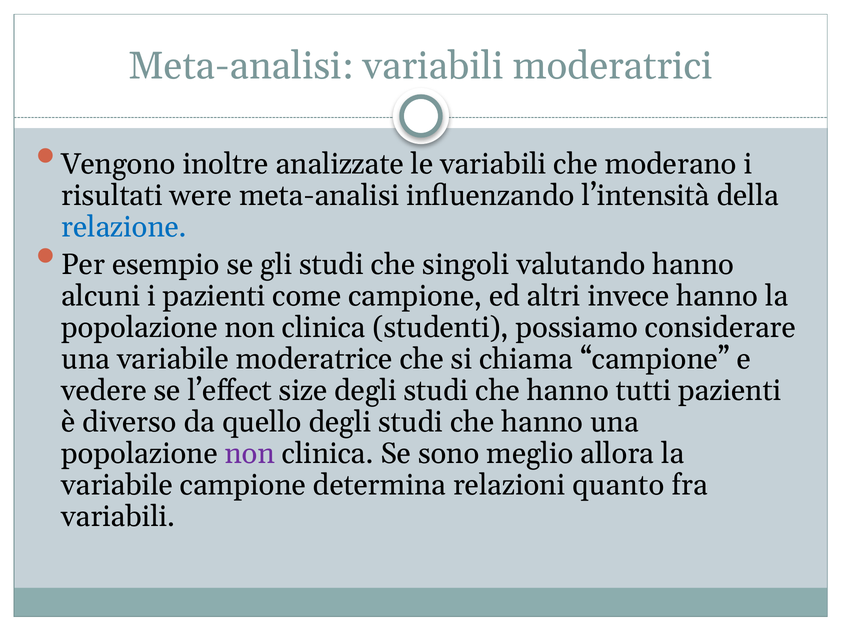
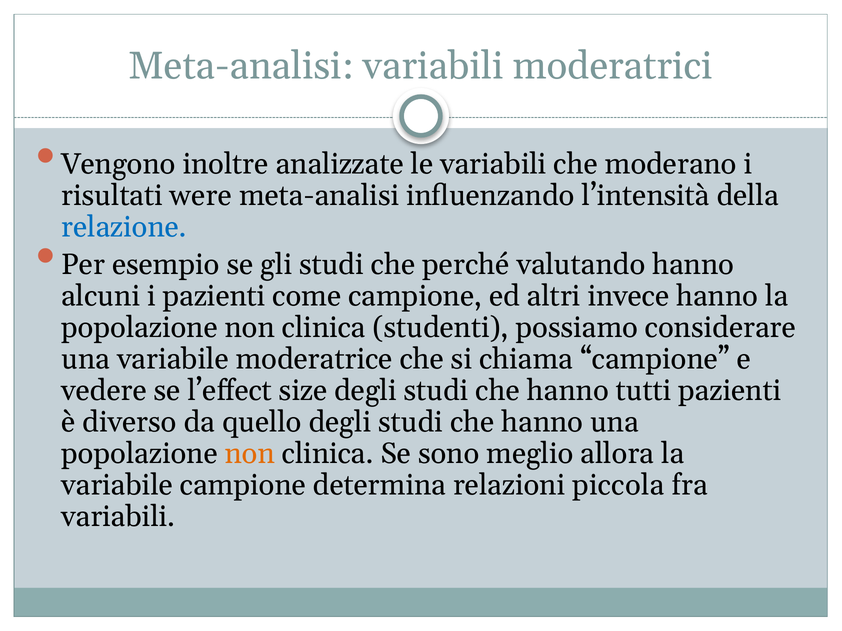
singoli: singoli -> perché (466, 265)
non colour: purple -> orange (250, 454)
quanto: quanto -> piccola (618, 486)
